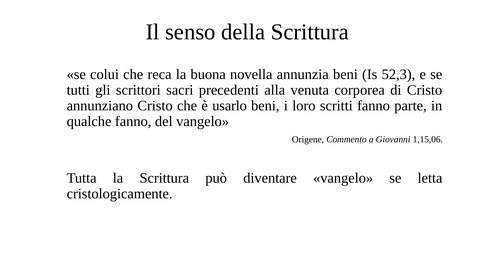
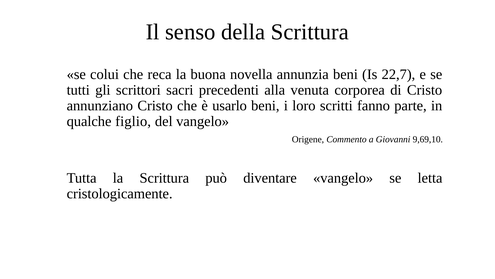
52,3: 52,3 -> 22,7 (398, 74)
qualche fanno: fanno -> figlio (133, 121)
1,15,06: 1,15,06 -> 9,69,10 (428, 139)
